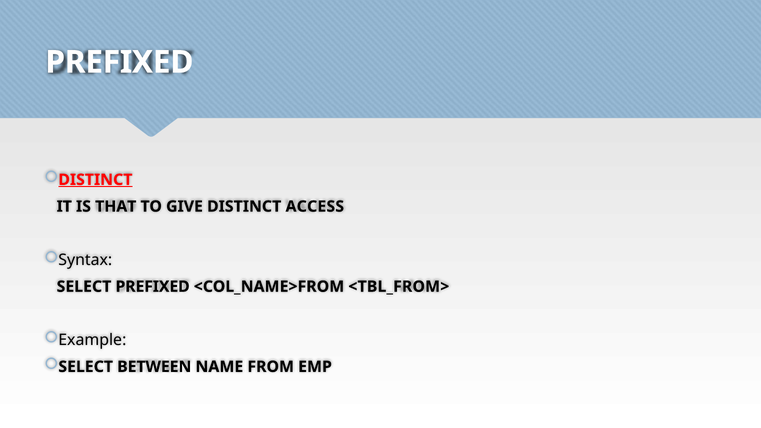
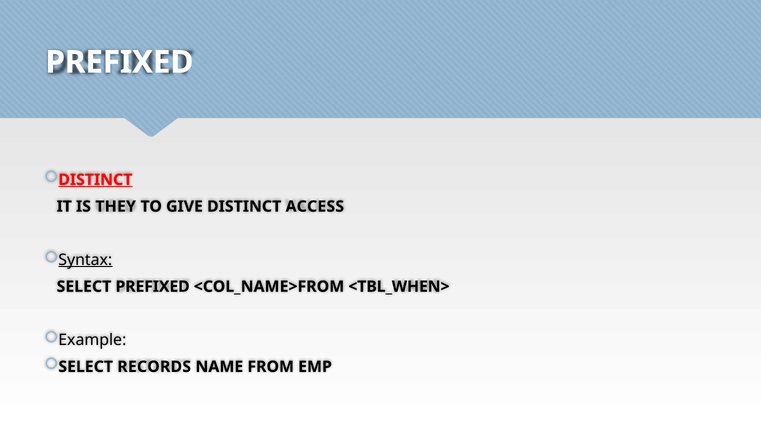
THAT: THAT -> THEY (116, 207)
Syntax underline: none -> present (85, 260)
<TBL_FROM>: <TBL_FROM> -> <TBL_WHEN> (399, 287)
BETWEEN: BETWEEN -> RECORDS (154, 367)
